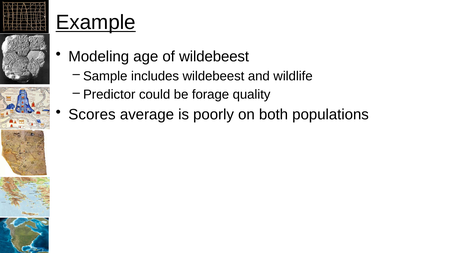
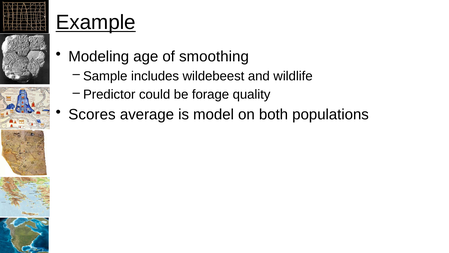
of wildebeest: wildebeest -> smoothing (214, 57)
poorly: poorly -> model (214, 114)
